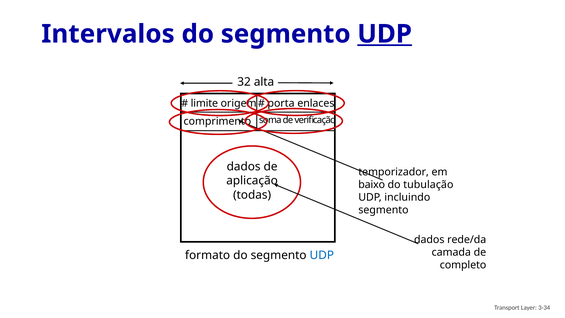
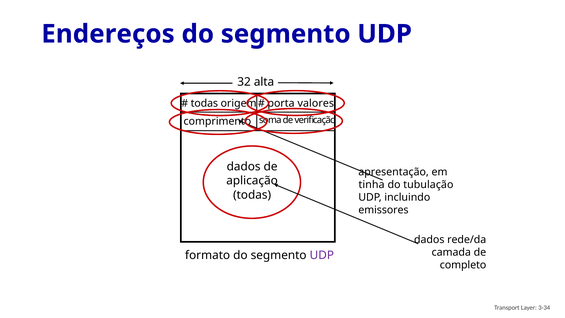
Intervalos: Intervalos -> Endereços (108, 34)
UDP underline: present -> none (385, 34)
limite: limite -> todas (204, 103)
enlaces: enlaces -> valores (316, 103)
temporizador: temporizador -> apresentação (394, 172)
baixo: baixo -> tinha (372, 185)
segmento: segmento -> emissores (383, 210)
UDP colour: blue -> purple (322, 255)
